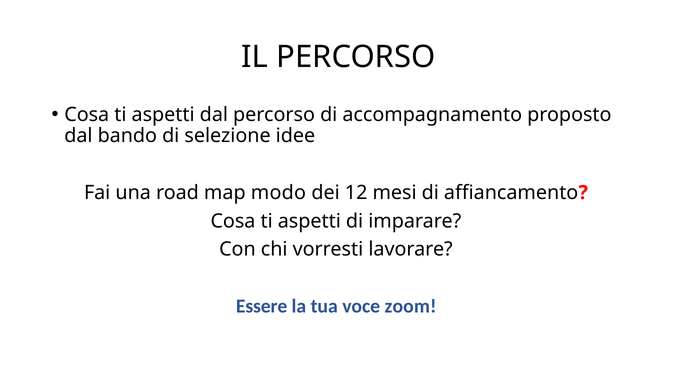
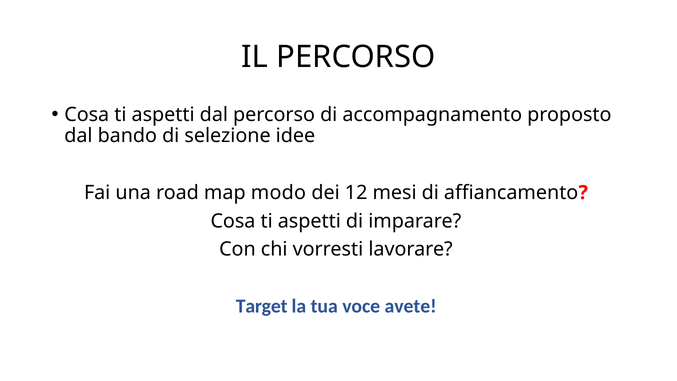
Essere: Essere -> Target (262, 306)
zoom: zoom -> avete (411, 306)
